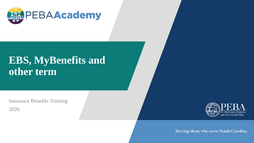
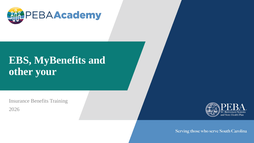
term: term -> your (46, 72)
